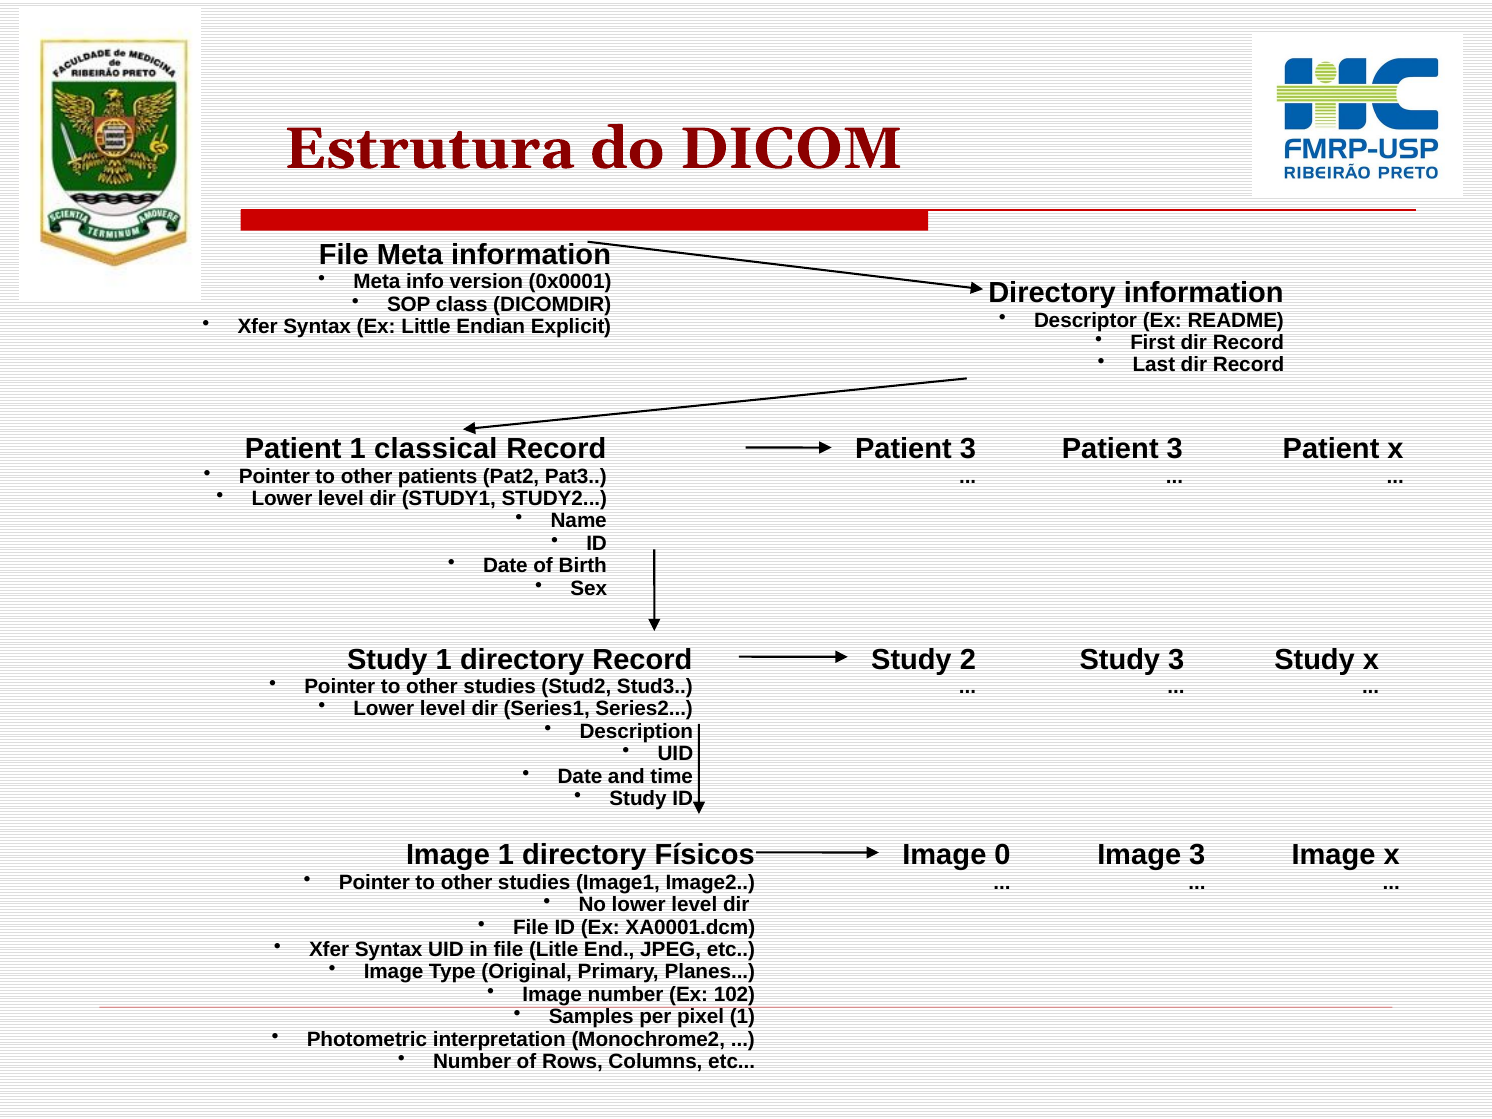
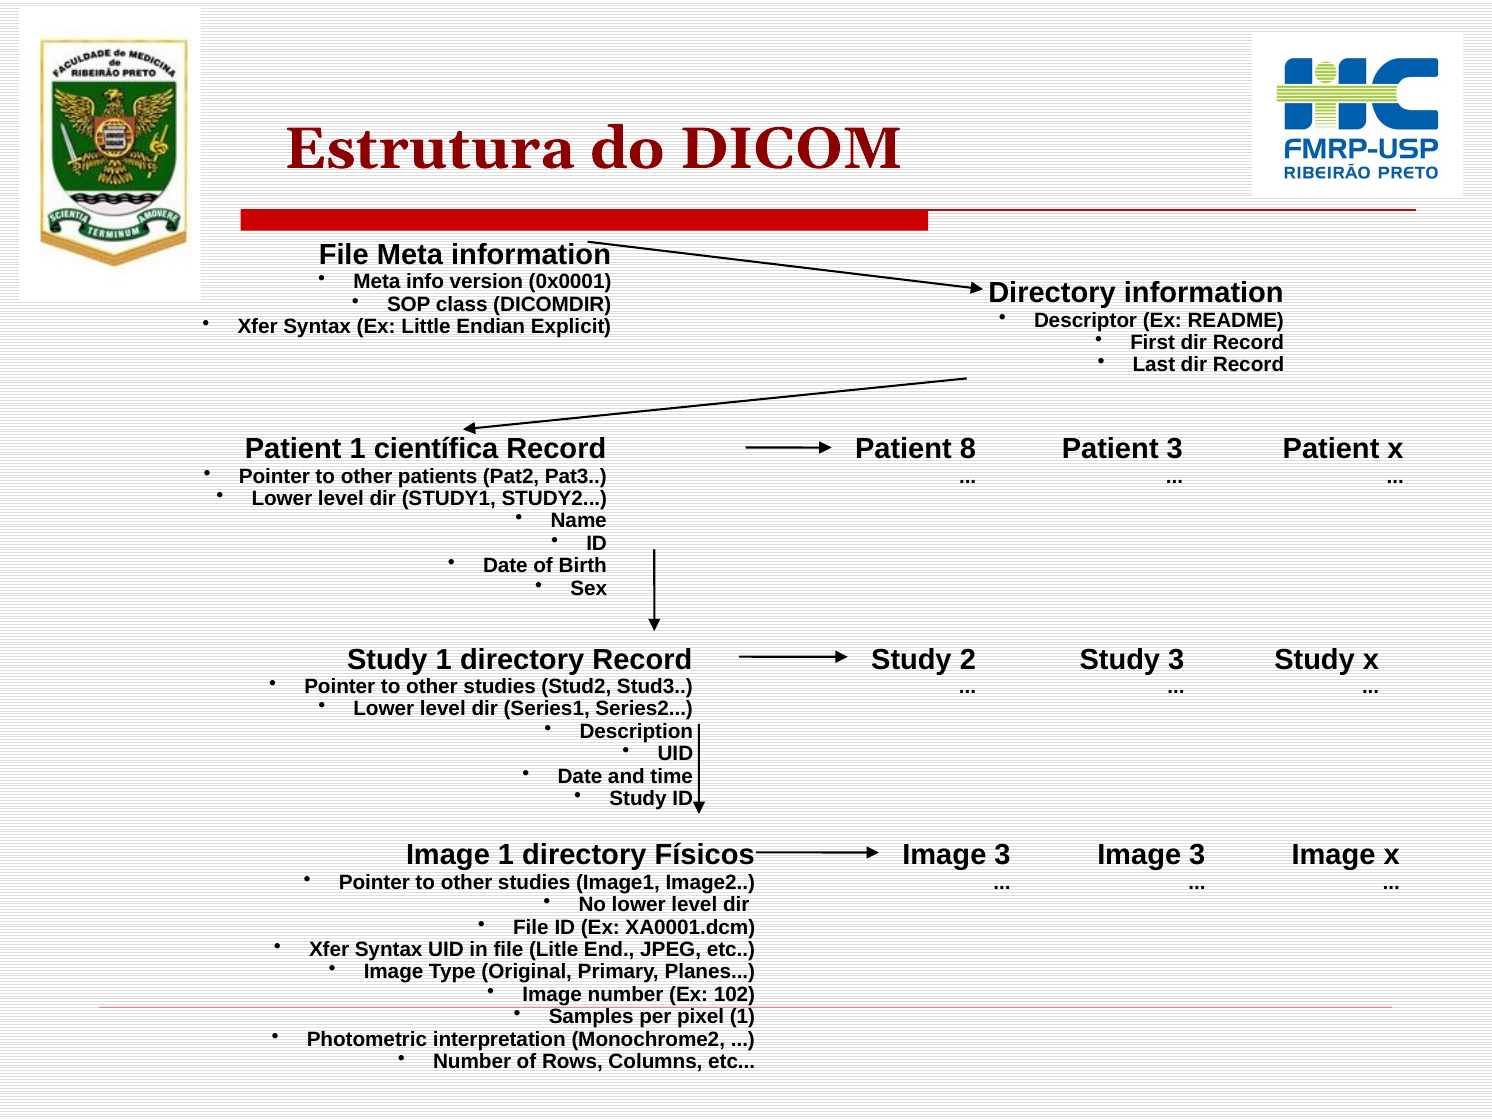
classical: classical -> científica (436, 449)
3: 3 -> 8 (968, 449)
0: 0 -> 3 (1002, 855)
